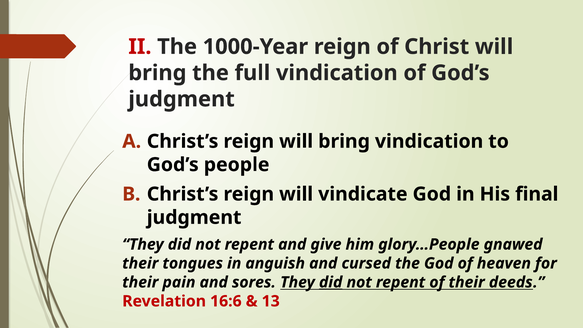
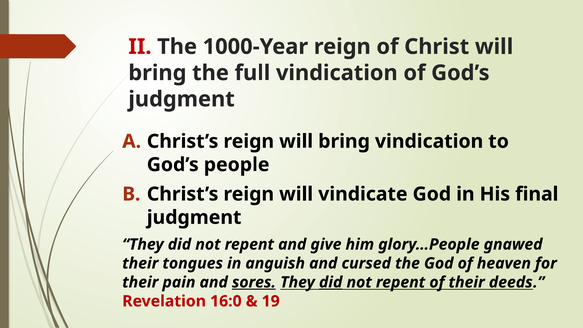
sores underline: none -> present (254, 282)
16:6: 16:6 -> 16:0 (226, 301)
13: 13 -> 19 (271, 301)
